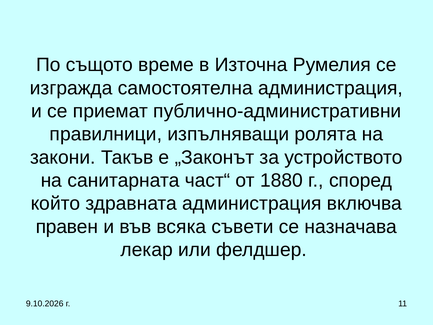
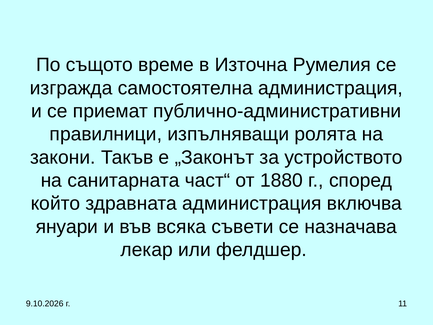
правен: правен -> януари (67, 227)
